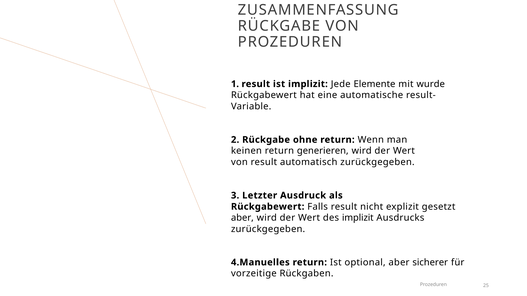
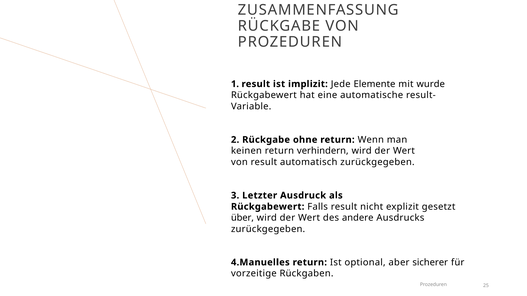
generieren: generieren -> verhindern (323, 151)
aber: aber -> über (242, 218)
des implizit: implizit -> andere (358, 218)
